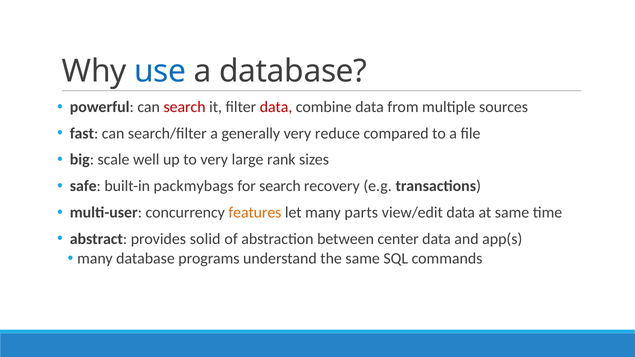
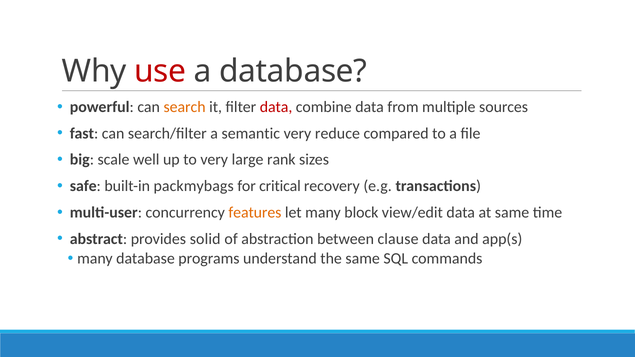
use colour: blue -> red (160, 71)
search colour: red -> orange (185, 107)
generally: generally -> semantic (251, 133)
for search: search -> critical (280, 186)
parts: parts -> block (361, 213)
center: center -> clause (398, 239)
